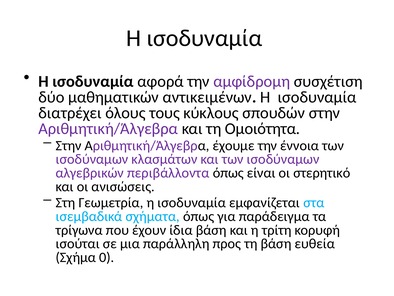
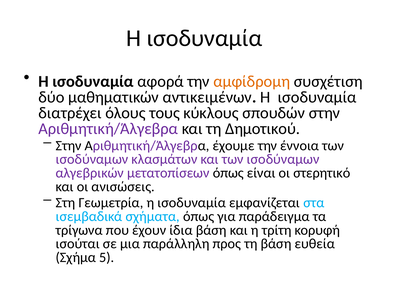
αμφίδρομη colour: purple -> orange (252, 81)
Ομοιότητα: Ομοιότητα -> Δημοτικού (263, 129)
περιβάλλοντα: περιβάλλοντα -> μετατοπίσεων (168, 173)
0: 0 -> 5 (107, 257)
